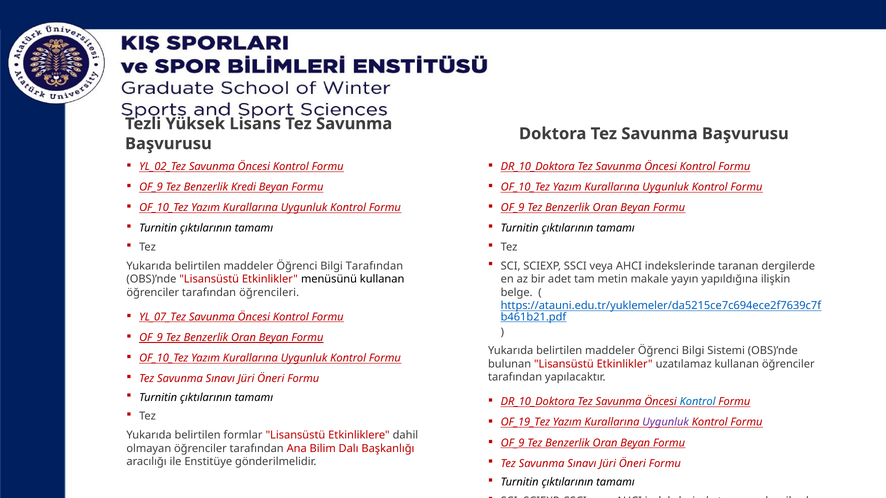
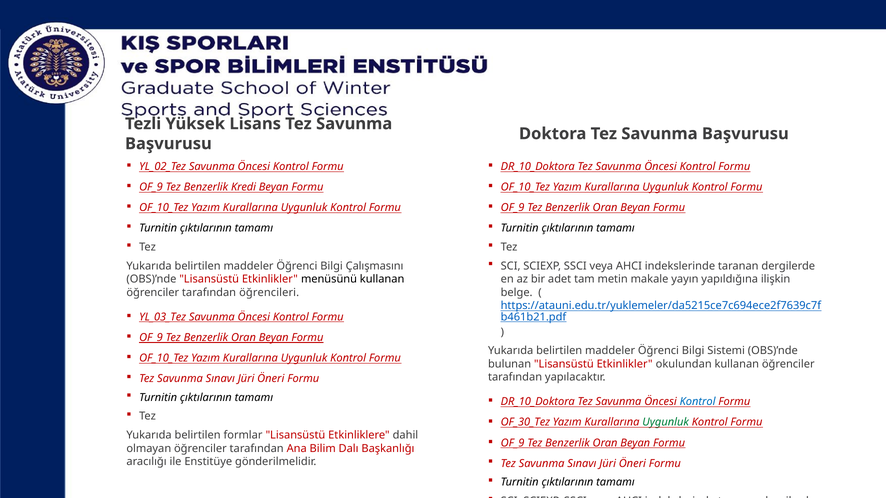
Bilgi Tarafından: Tarafından -> Çalışmasını (375, 266)
YL_07_Tez: YL_07_Tez -> YL_03_Tez (163, 317)
uzatılamaz: uzatılamaz -> okulundan (684, 364)
OF_19_Tez: OF_19_Tez -> OF_30_Tez (525, 423)
Uygunluk colour: purple -> green (666, 423)
